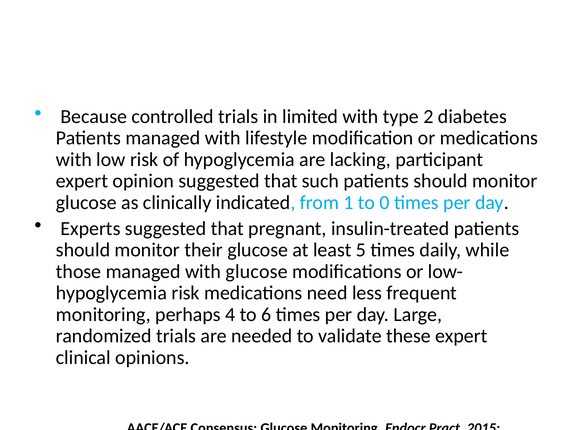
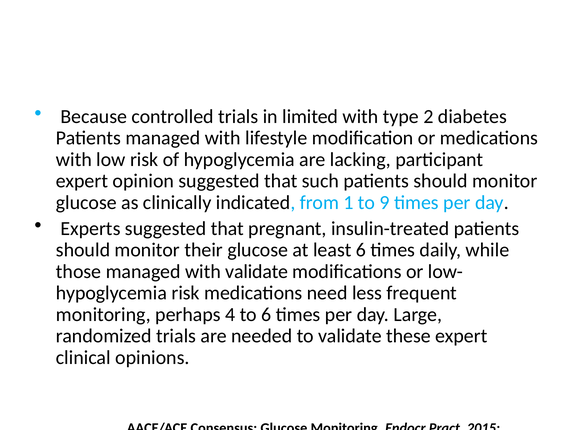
0: 0 -> 9 (385, 203)
least 5: 5 -> 6 (361, 250)
with glucose: glucose -> validate (257, 272)
